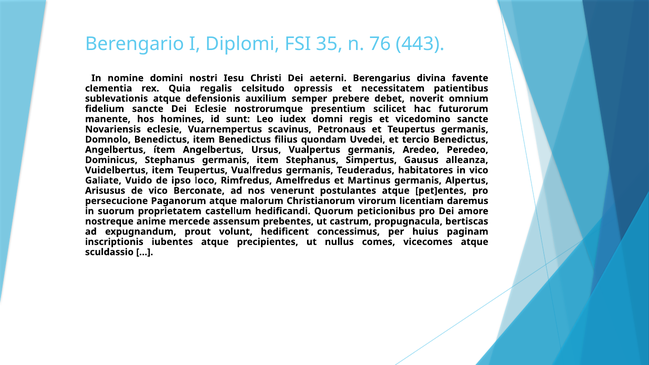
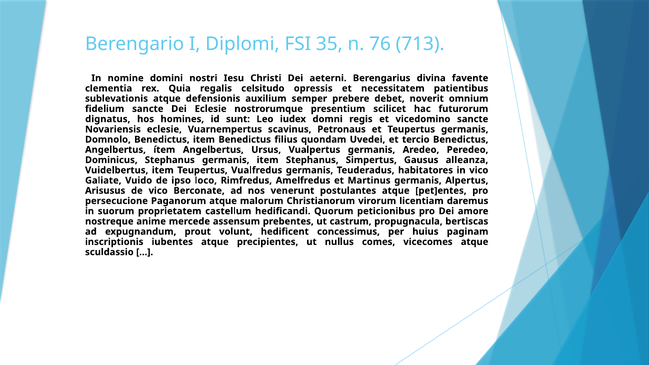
443: 443 -> 713 (420, 44)
manente: manente -> dignatus (108, 119)
